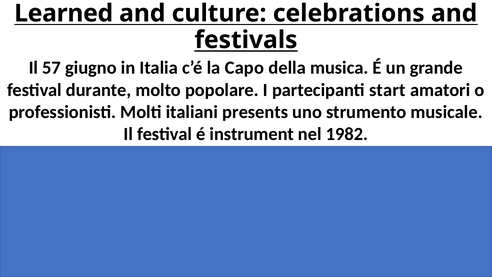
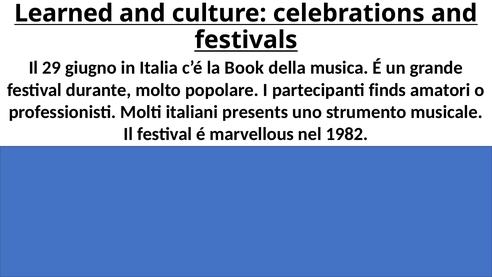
57: 57 -> 29 (52, 68)
Capo: Capo -> Book (244, 68)
start: start -> finds (387, 90)
é instrument: instrument -> marvellous (252, 134)
